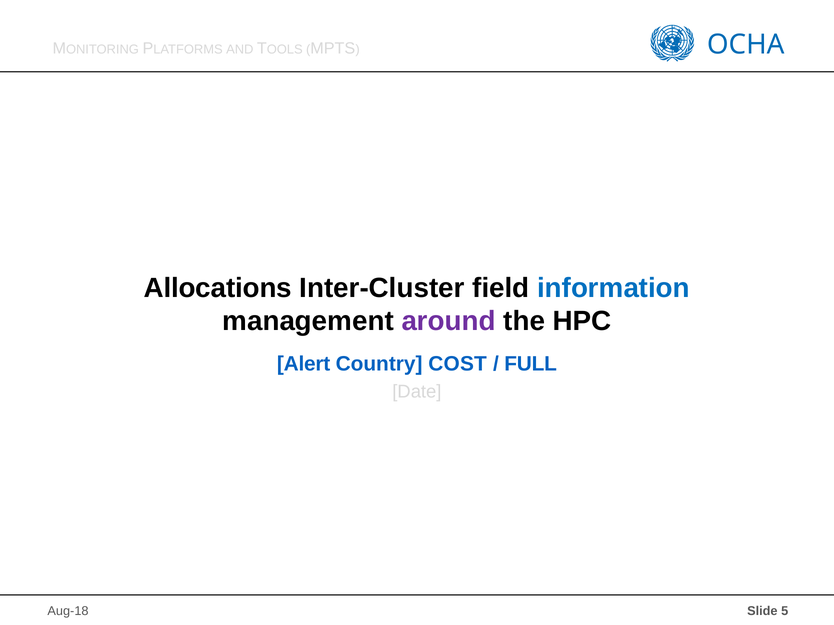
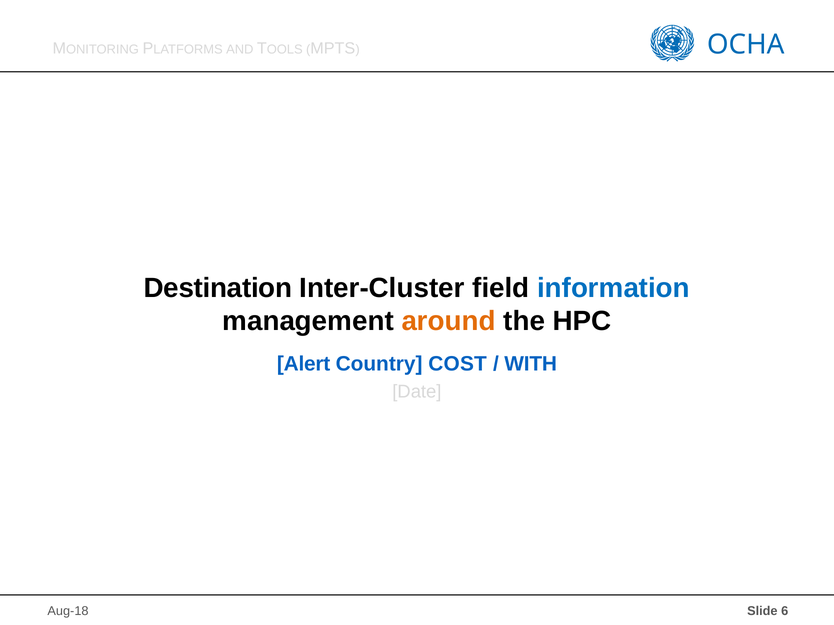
Allocations: Allocations -> Destination (218, 288)
around colour: purple -> orange (449, 321)
FULL: FULL -> WITH (531, 364)
5: 5 -> 6 (785, 611)
